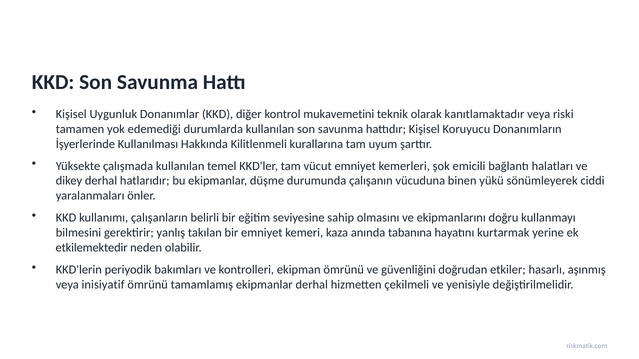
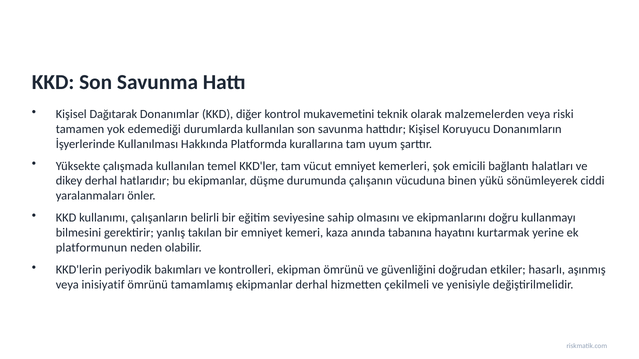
Uygunluk: Uygunluk -> Dağıtarak (113, 114)
kanıtlamaktadır: kanıtlamaktadır -> malzemelerden (484, 114)
Kilitlenmeli: Kilitlenmeli -> Platformda (259, 144)
etkilemektedir: etkilemektedir -> platformunun (91, 248)
